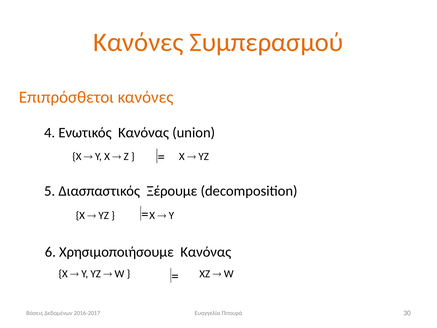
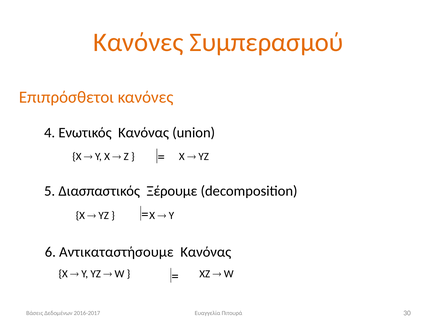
Χρησιμοποιήσουμε: Χρησιμοποιήσουμε -> Αντικαταστήσουμε (116, 252)
